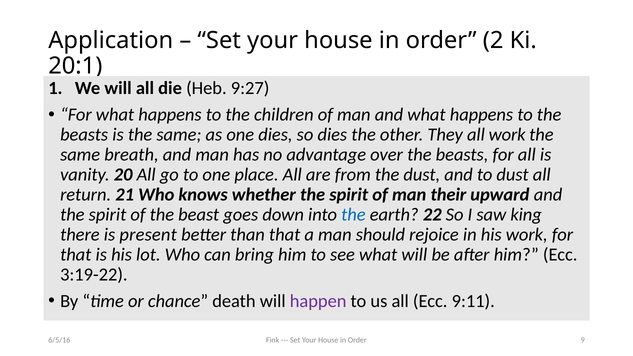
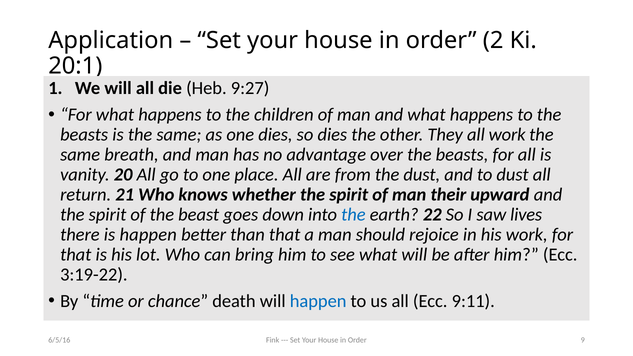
king: king -> lives (526, 215)
is present: present -> happen (148, 235)
happen colour: purple -> blue (318, 301)
